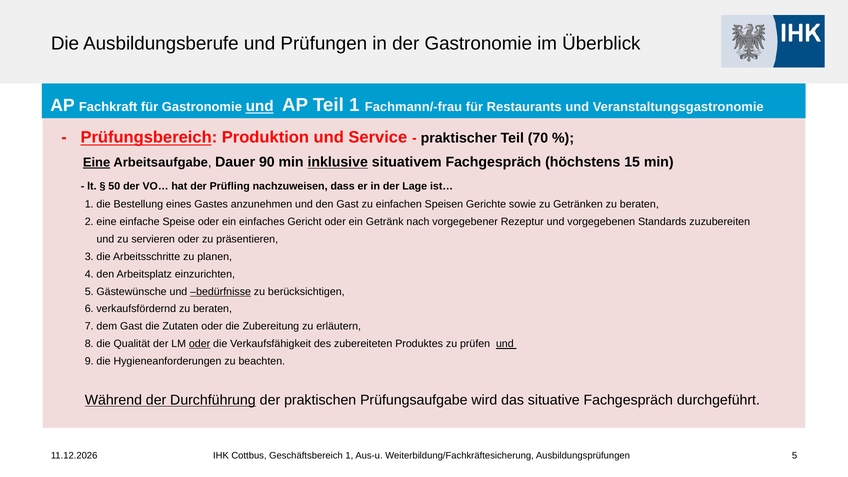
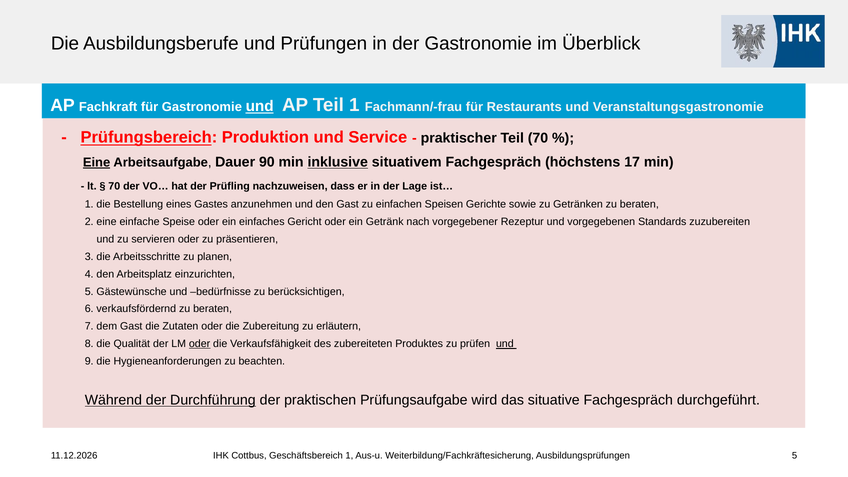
15: 15 -> 17 (632, 162)
50: 50 -> 70 (114, 186)
bedürfnisse underline: present -> none (221, 292)
